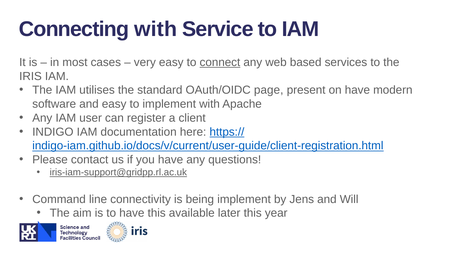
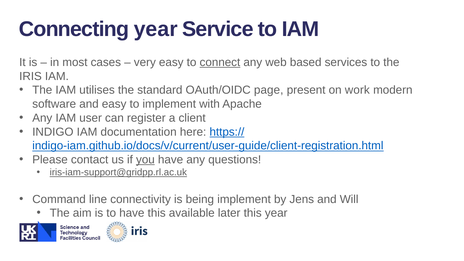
Connecting with: with -> year (156, 29)
on have: have -> work (357, 90)
you underline: none -> present (145, 160)
